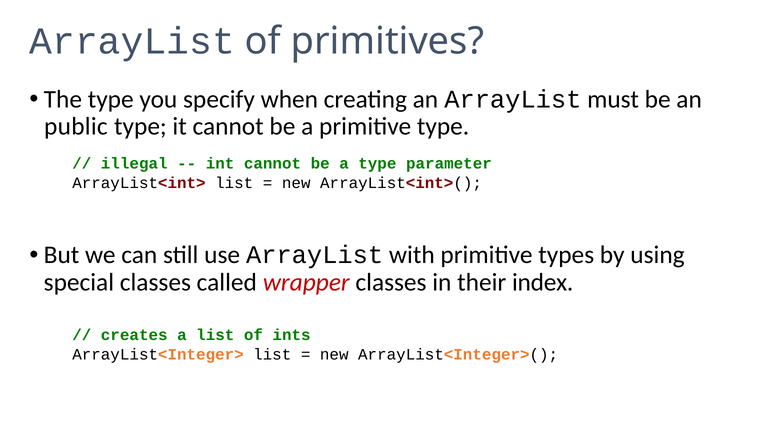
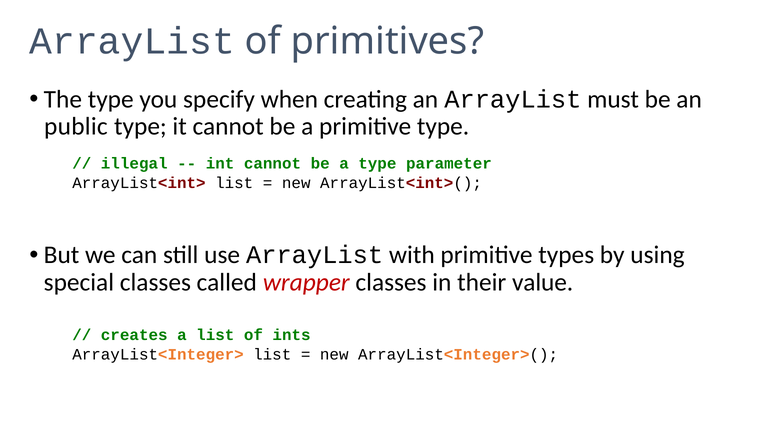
index: index -> value (543, 283)
